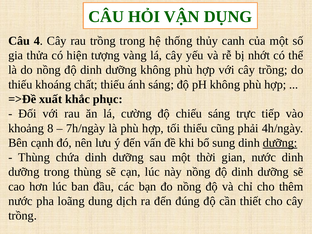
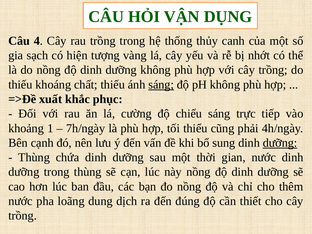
thửa: thửa -> sạch (37, 55)
sáng underline: none -> present (161, 85)
8: 8 -> 1 (50, 128)
